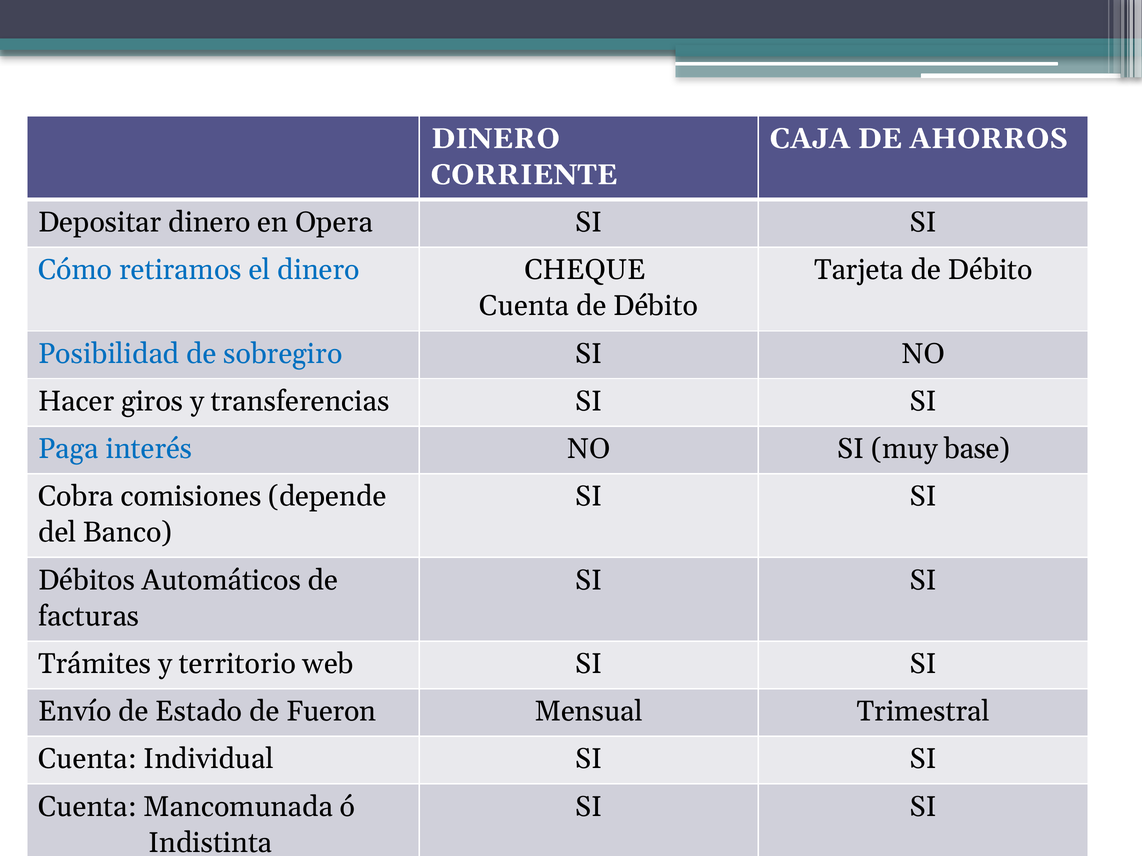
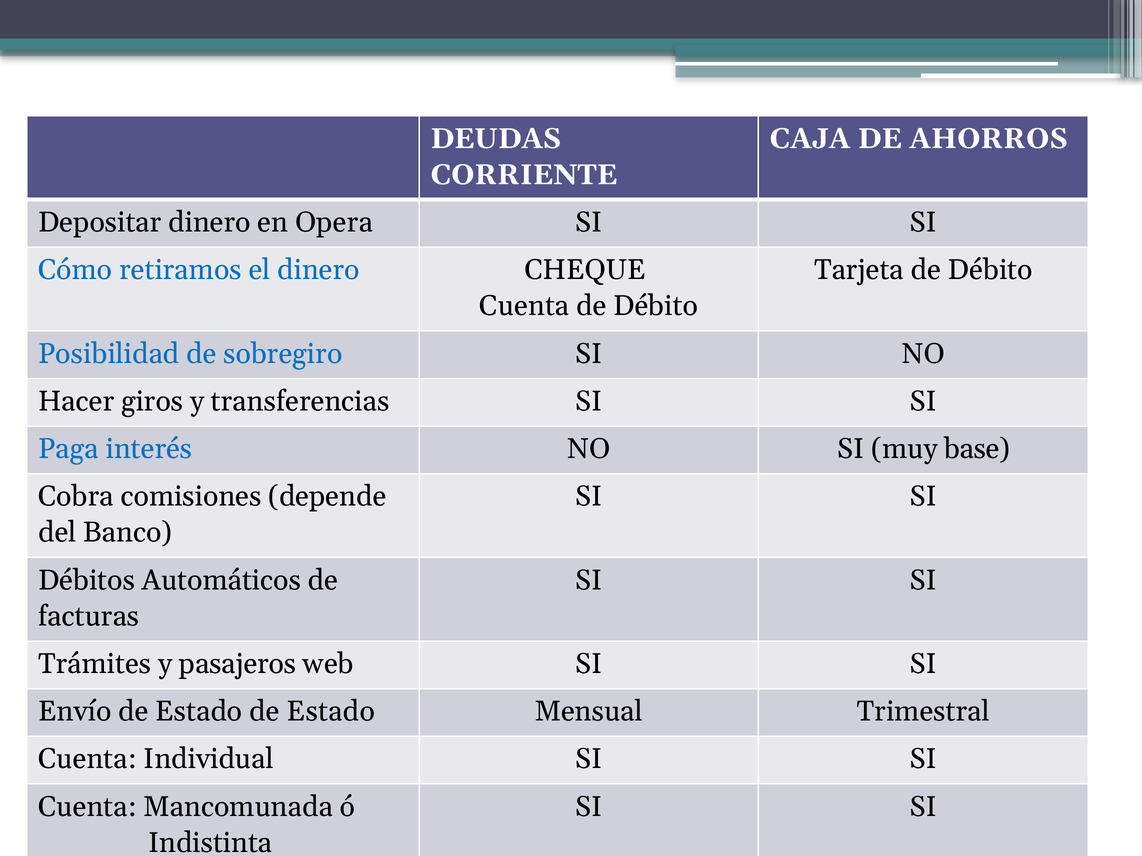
DINERO: DINERO -> DEUDAS (496, 139)
territorio: territorio -> pasajeros (238, 664)
Estado de Fueron: Fueron -> Estado (331, 712)
